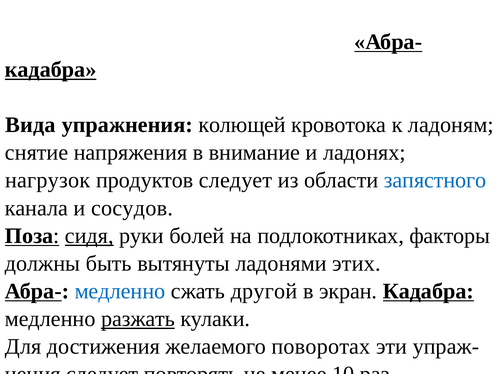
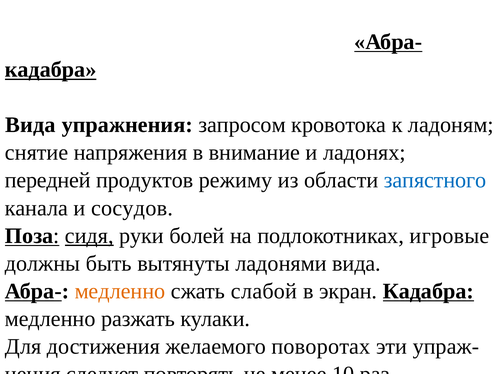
колющей: колющей -> запросом (242, 125)
нагрузок: нагрузок -> передней (48, 180)
продуктов следует: следует -> режиму (236, 180)
факторы: факторы -> игровые (449, 236)
ладонями этих: этих -> вида (357, 264)
медленно colour: blue -> orange (120, 291)
другой: другой -> слабой (264, 291)
разжать underline: present -> none (138, 319)
